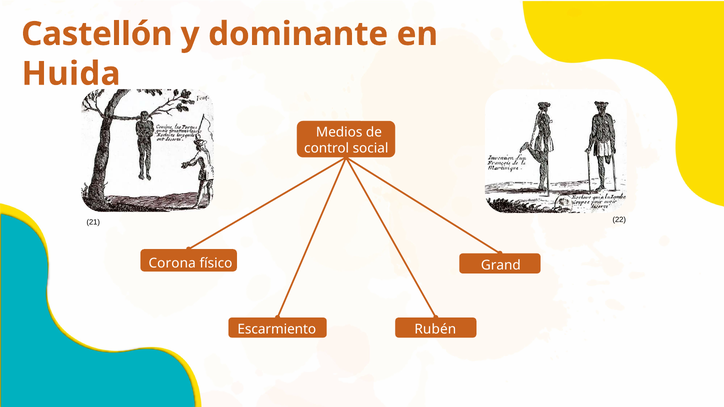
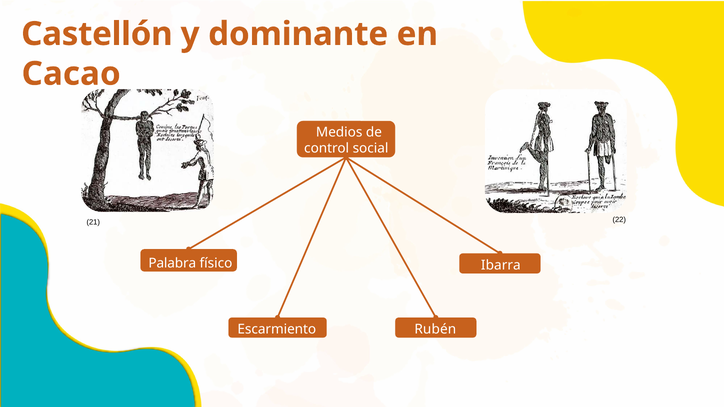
Huida: Huida -> Cacao (71, 74)
Corona: Corona -> Palabra (172, 263)
Grand: Grand -> Ibarra (501, 265)
